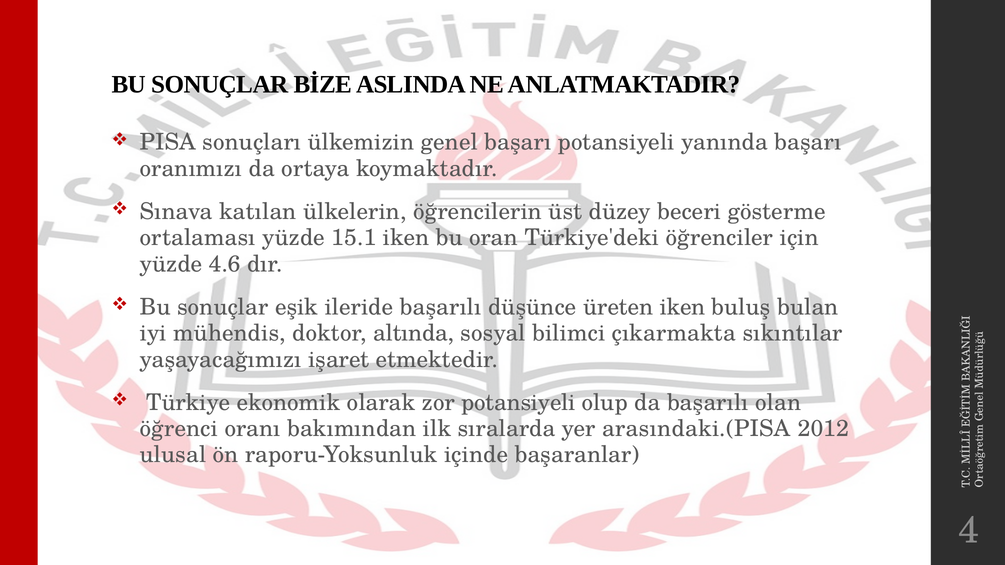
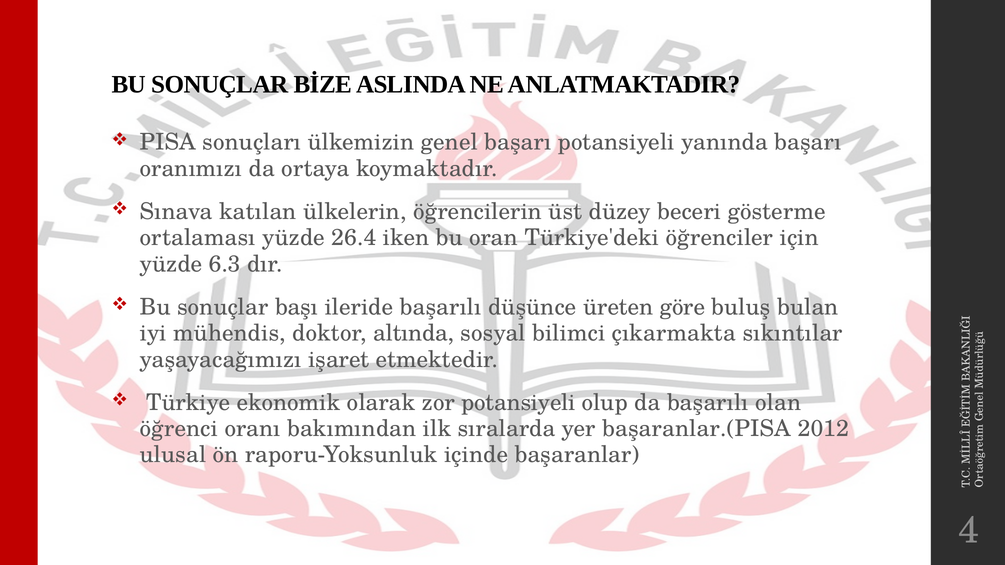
15.1: 15.1 -> 26.4 (354, 238)
4.6: 4.6 -> 6.3 (225, 264)
eşik: eşik -> başı (297, 307)
üreten iken: iken -> göre (683, 307)
arasındaki.(PISA: arasındaki.(PISA -> başaranlar.(PISA (697, 429)
